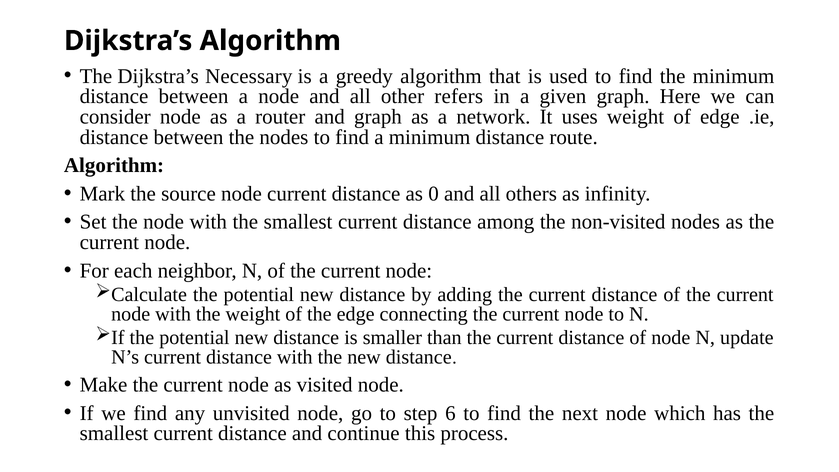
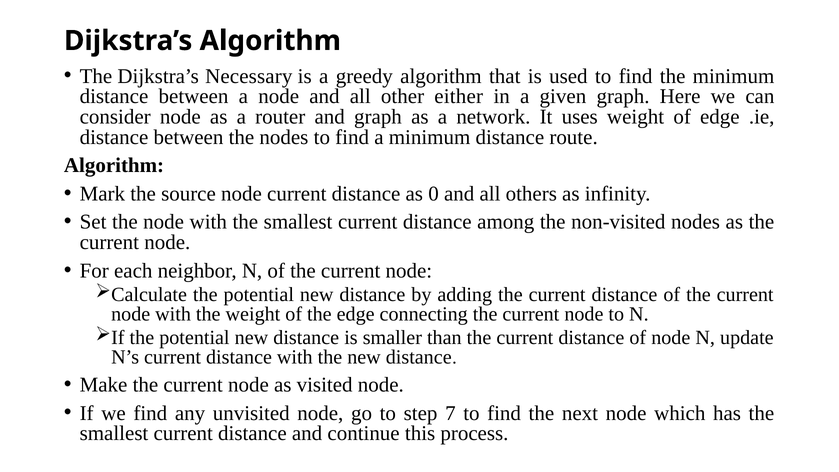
refers: refers -> either (459, 97)
6: 6 -> 7 (450, 413)
